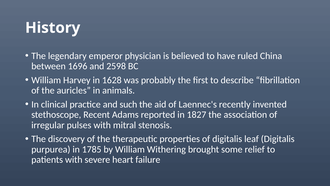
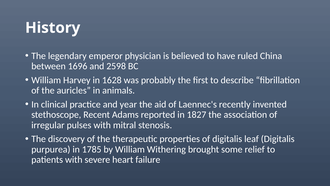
such: such -> year (128, 104)
